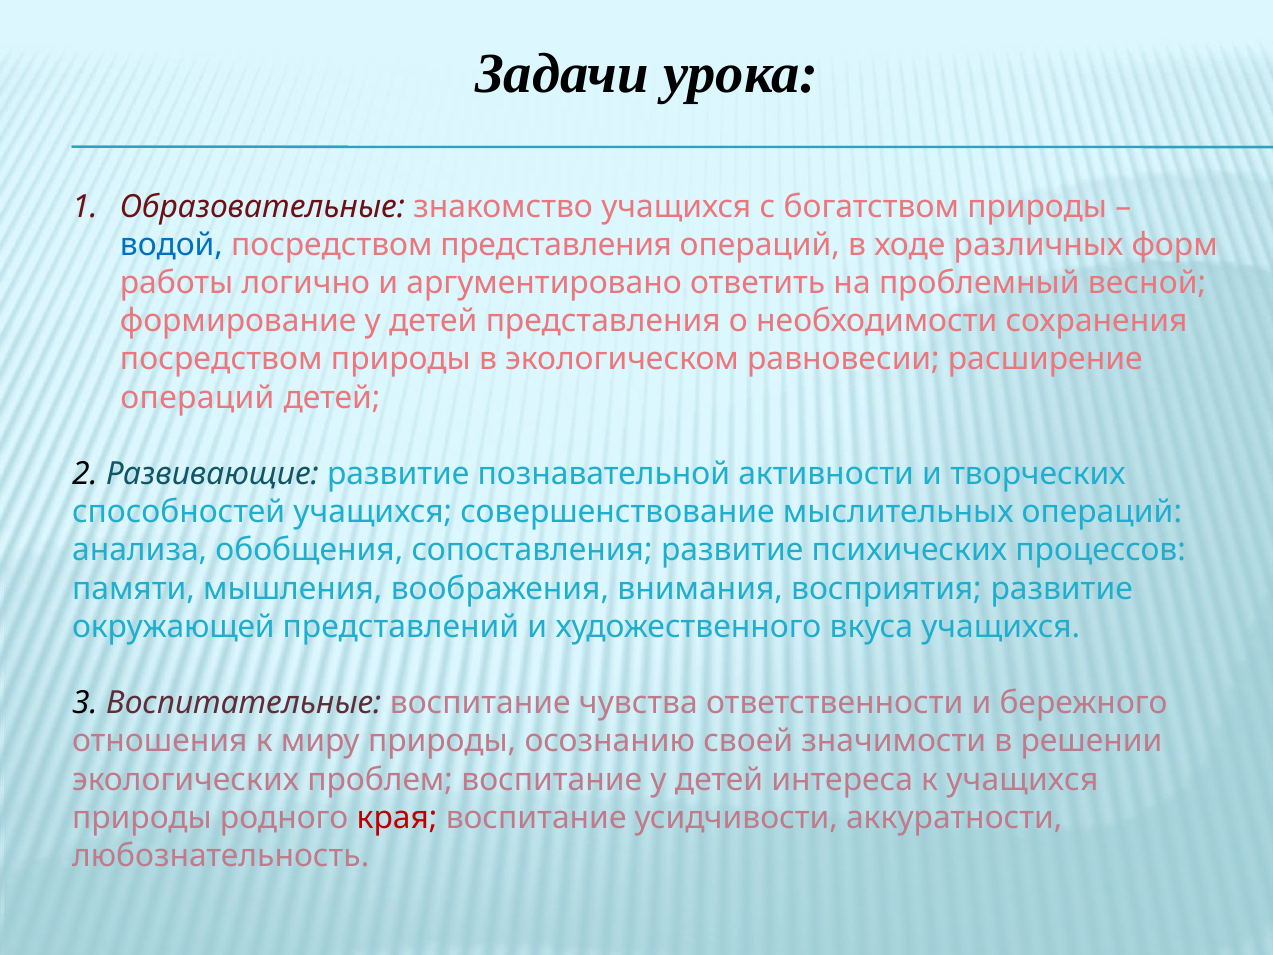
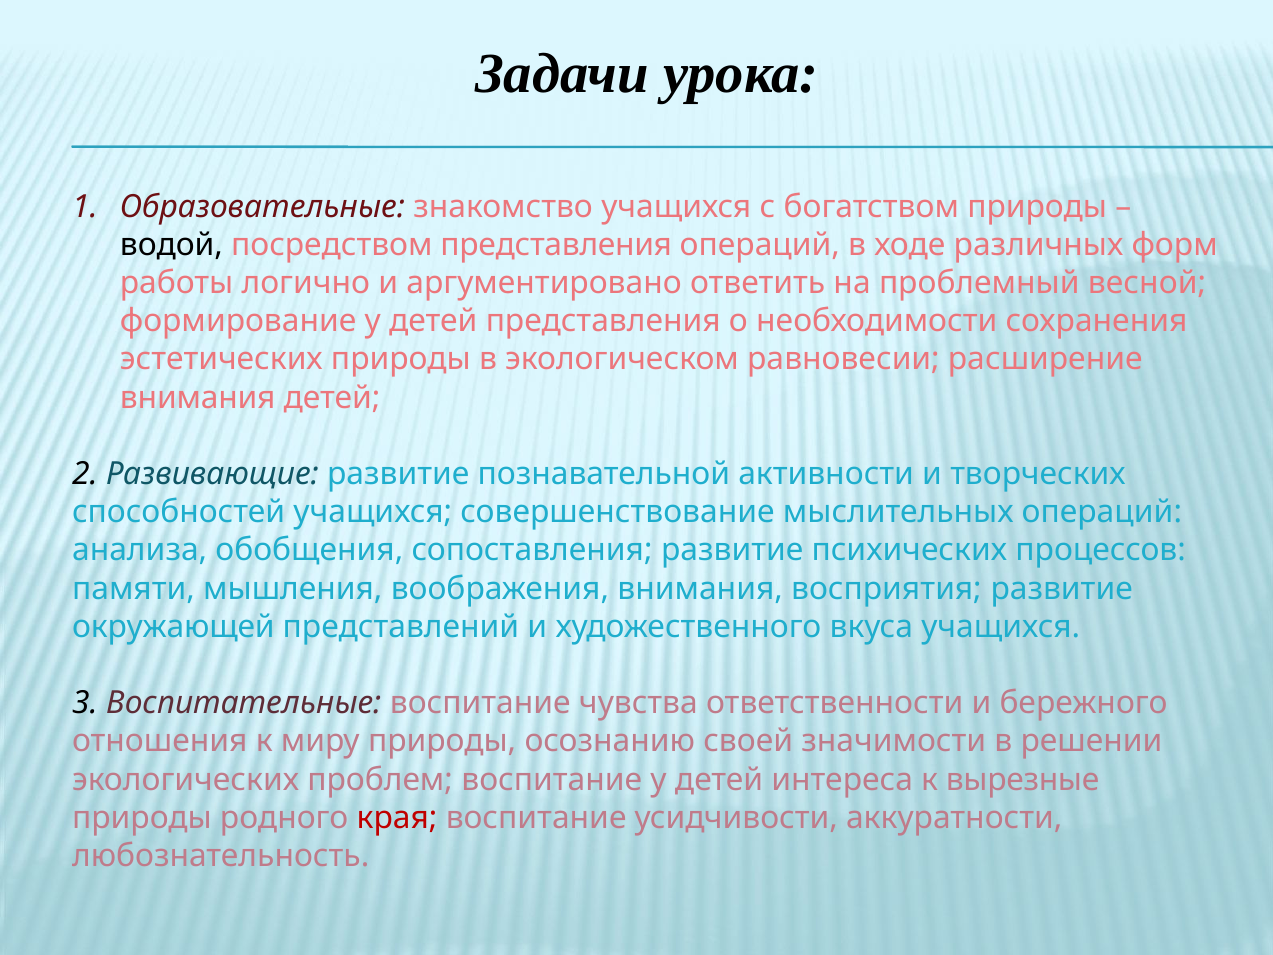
водой colour: blue -> black (171, 245)
посредством: посредством -> эстетических (221, 359)
операций: операций -> внимания (198, 398)
к учащихся: учащихся -> вырезные (1023, 779)
